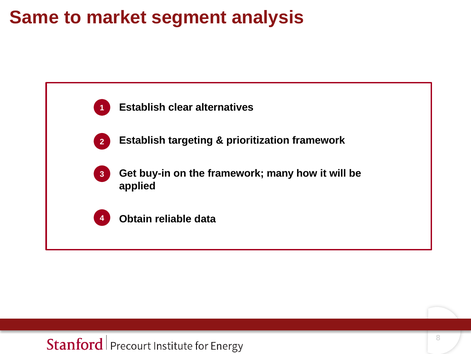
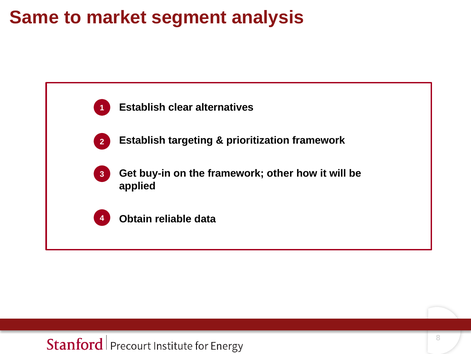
many: many -> other (280, 173)
